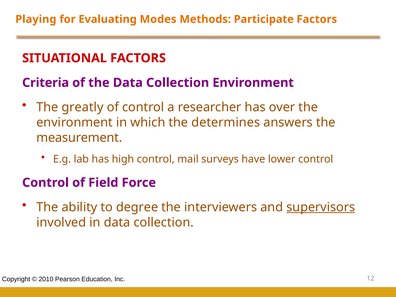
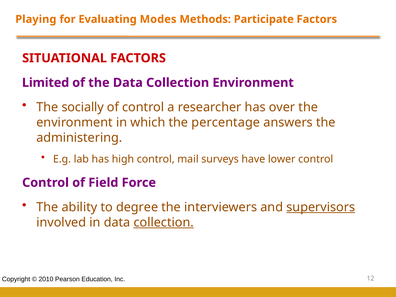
Criteria: Criteria -> Limited (46, 83)
greatly: greatly -> socially (83, 107)
determines: determines -> percentage (226, 122)
measurement: measurement -> administering (79, 138)
collection underline: none -> present (164, 222)
